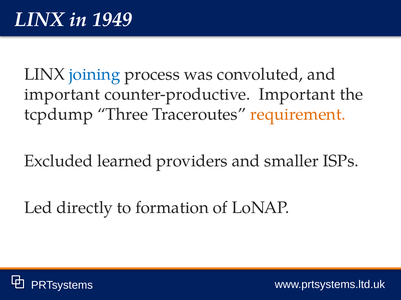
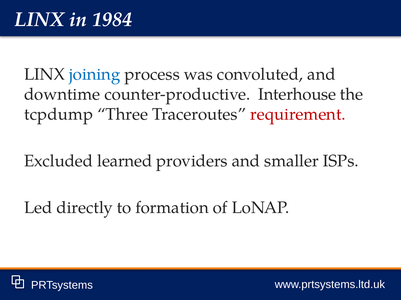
1949: 1949 -> 1984 (112, 20)
important: important -> downtime (62, 95)
counter-productive Important: Important -> Interhouse (297, 95)
requirement colour: orange -> red (298, 115)
